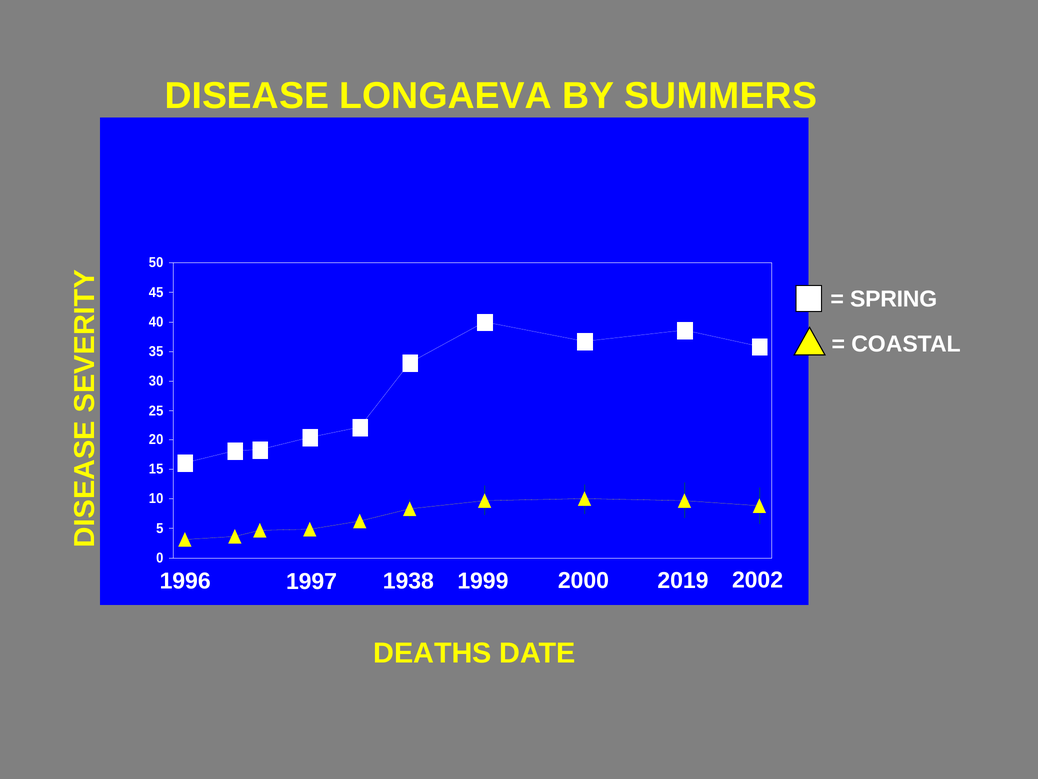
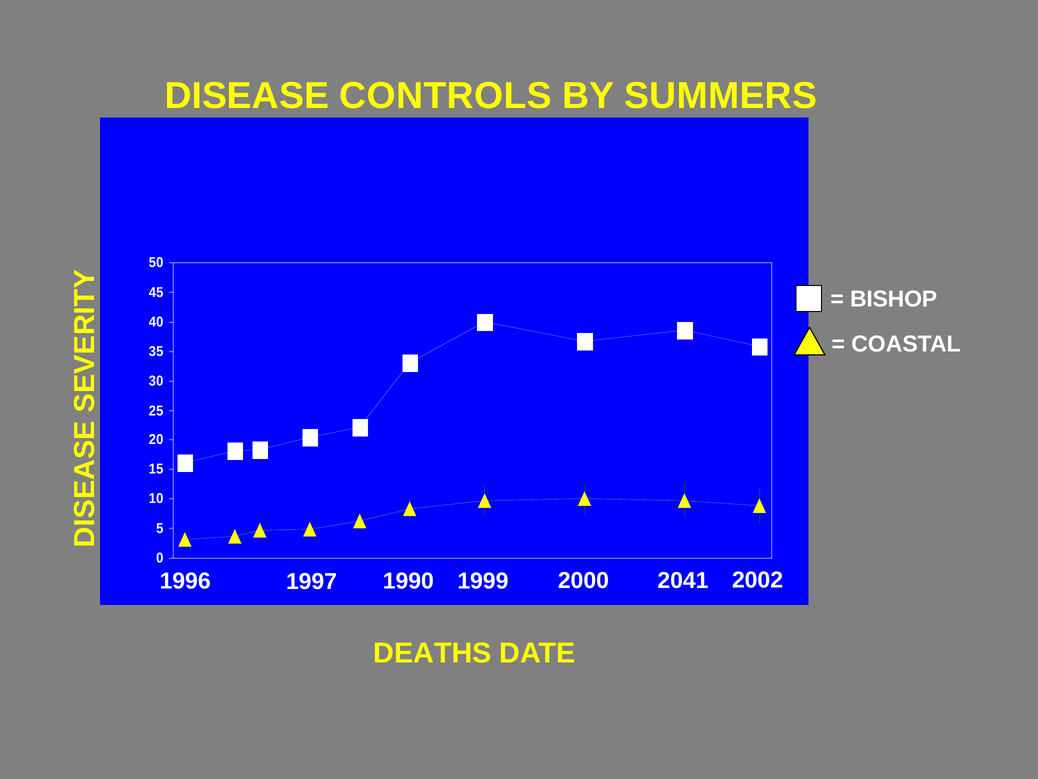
LONGAEVA: LONGAEVA -> CONTROLS (446, 96)
SPRING: SPRING -> BISHOP (894, 299)
1938: 1938 -> 1990 (408, 581)
2019: 2019 -> 2041 (683, 580)
